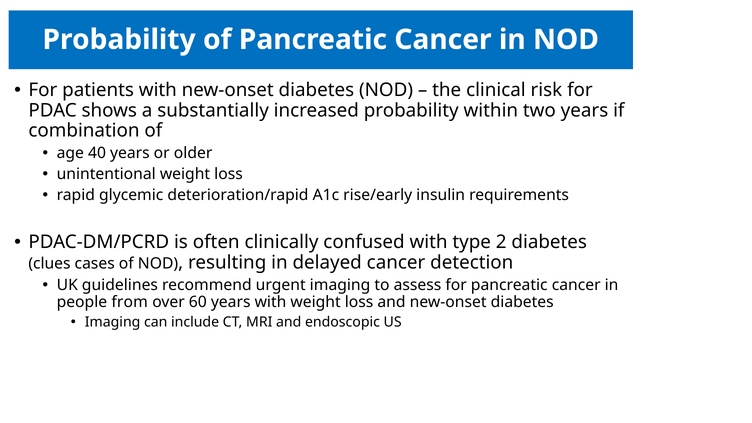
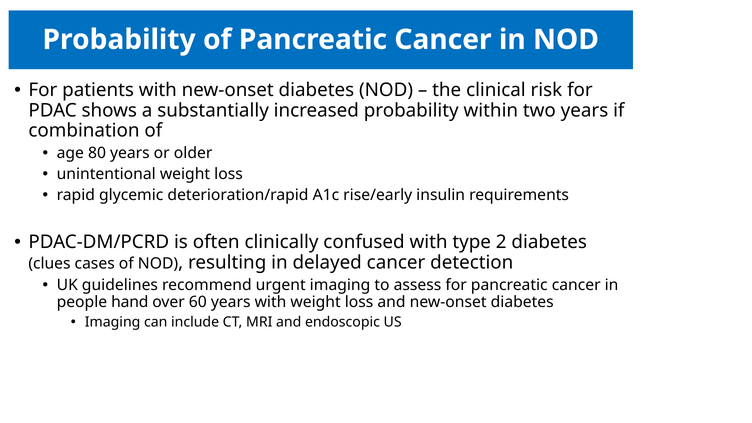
40: 40 -> 80 (97, 153)
from: from -> hand (130, 302)
